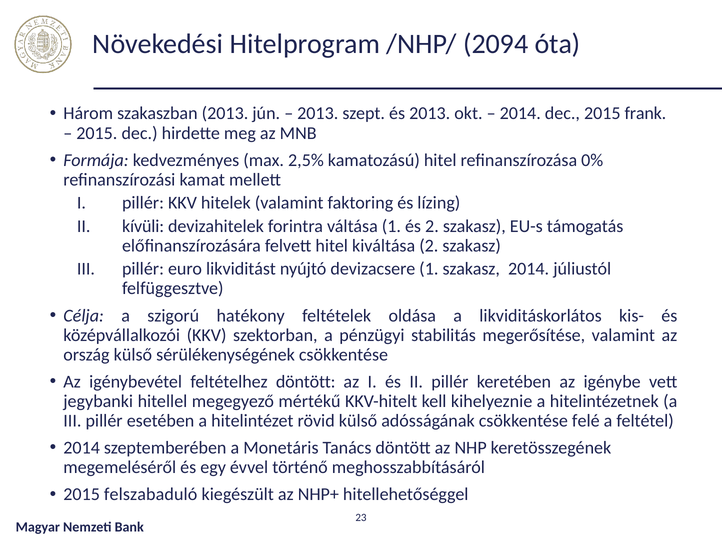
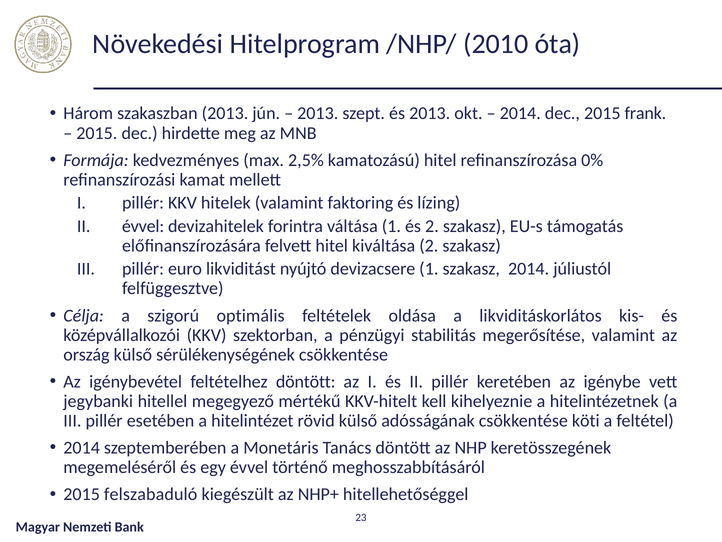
2094: 2094 -> 2010 (496, 44)
II kívüli: kívüli -> évvel (143, 226)
hatékony: hatékony -> optimális (251, 315)
felé: felé -> köti (586, 420)
